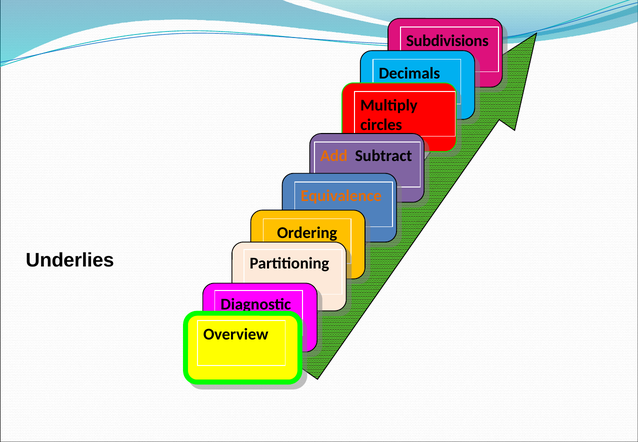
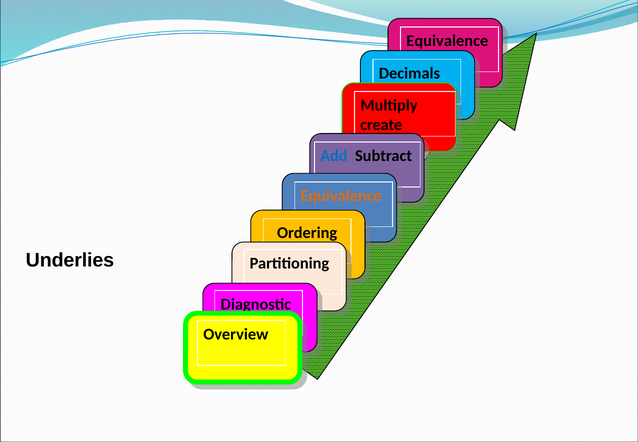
Subdivisions: Subdivisions -> Equivalence (447, 41)
circles: circles -> create (381, 125)
Add colour: orange -> blue (334, 156)
